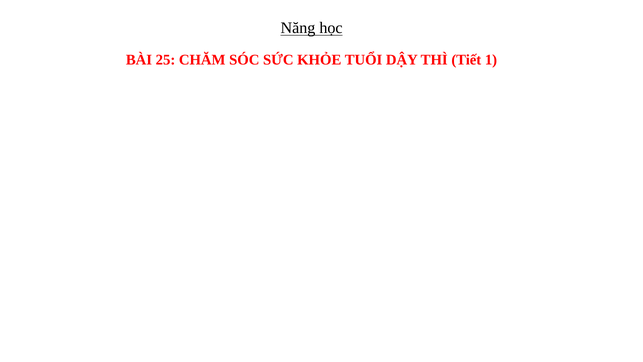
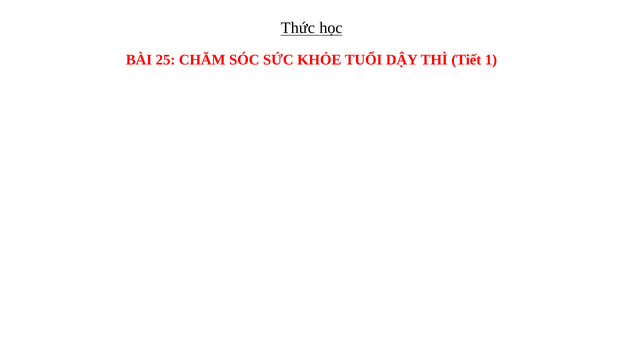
Năng: Năng -> Thức (298, 28)
